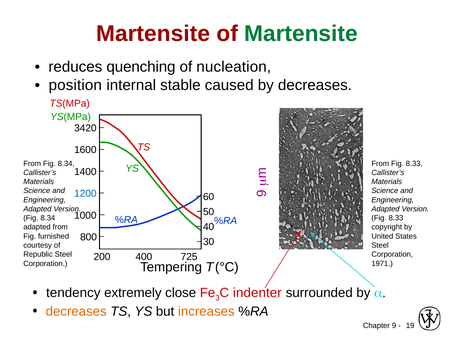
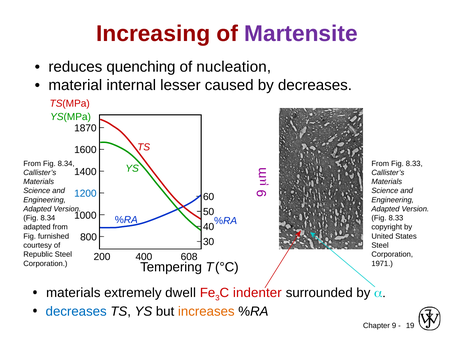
Martensite: Martensite -> Increasing (153, 34)
Martensite colour: green -> purple (301, 34)
position: position -> material (75, 85)
stable: stable -> lesser (180, 85)
3420: 3420 -> 1870 (85, 128)
725: 725 -> 608 (189, 256)
tendency: tendency -> materials (73, 292)
close: close -> dwell (181, 292)
decreases colour: orange -> blue (76, 311)
